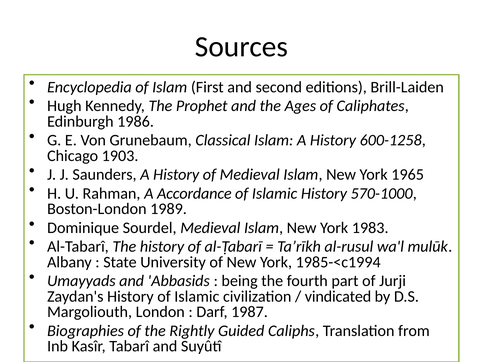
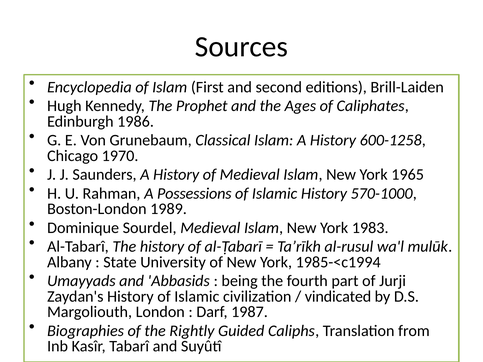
1903: 1903 -> 1970 (120, 156)
Accordance: Accordance -> Possessions (194, 194)
